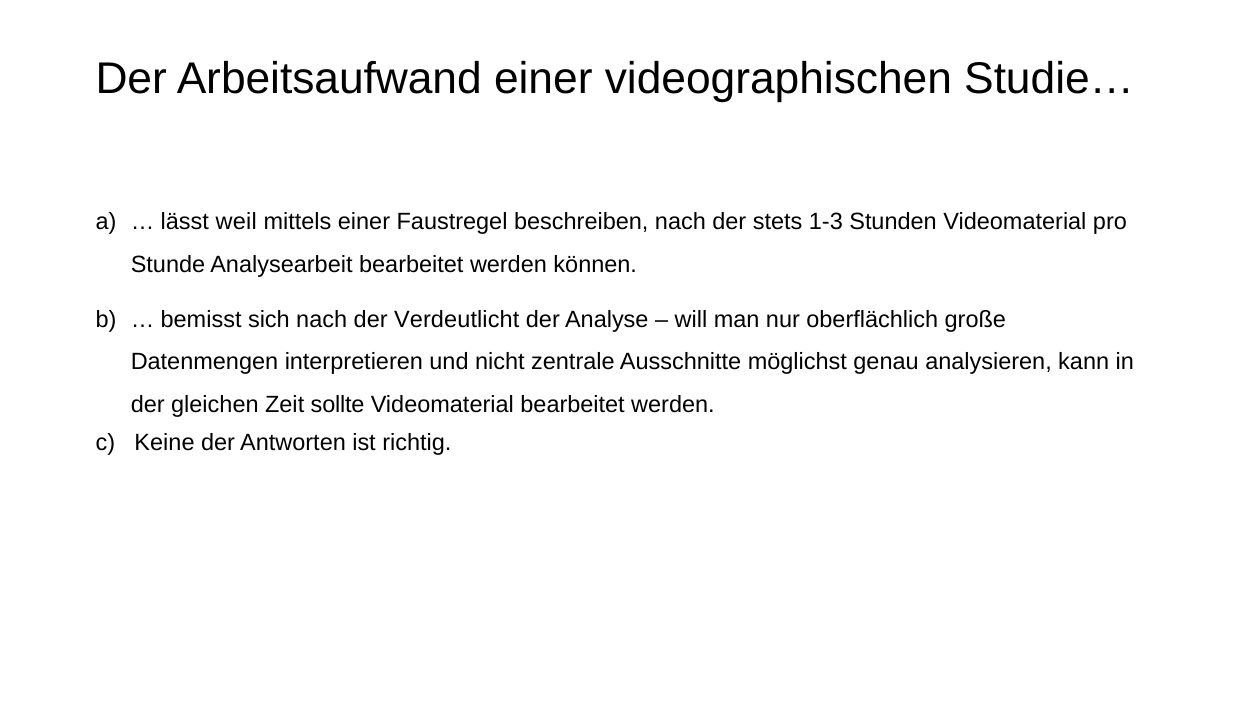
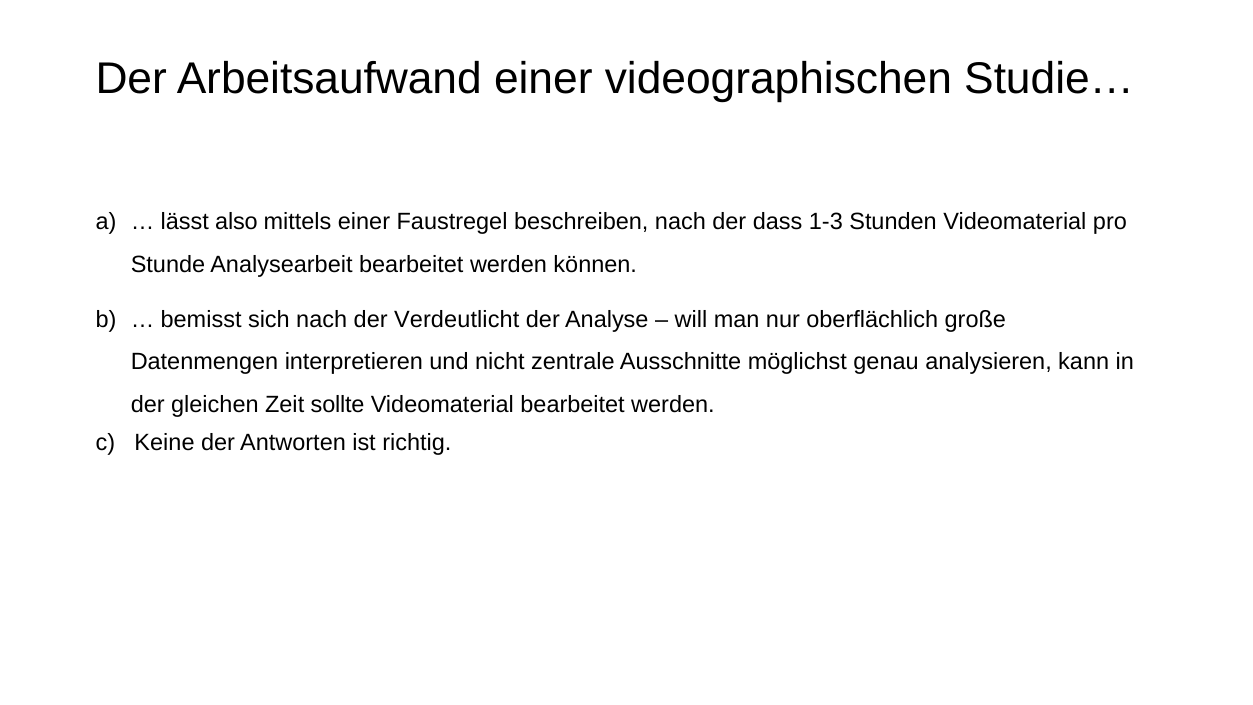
weil: weil -> also (236, 222)
stets: stets -> dass (778, 222)
